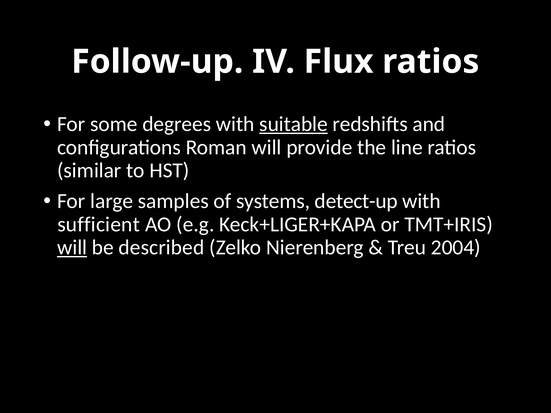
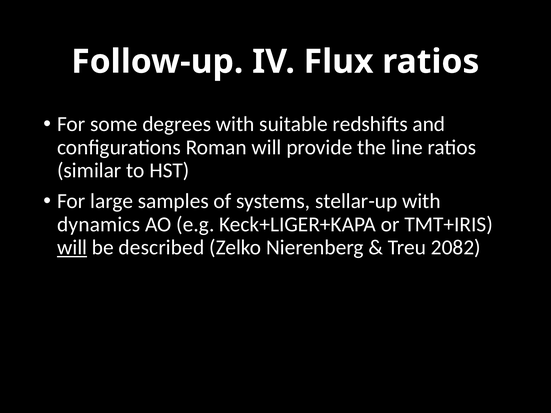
suitable underline: present -> none (294, 124)
detect-up: detect-up -> stellar-up (356, 201)
sufficient: sufficient -> dynamics (99, 224)
2004: 2004 -> 2082 (456, 248)
